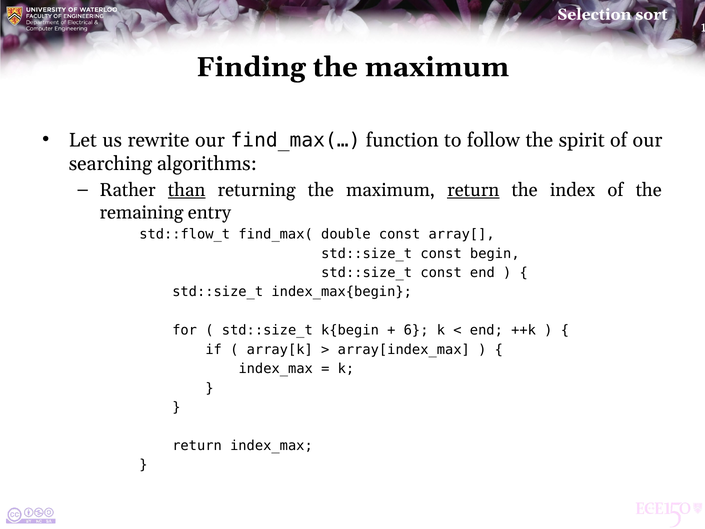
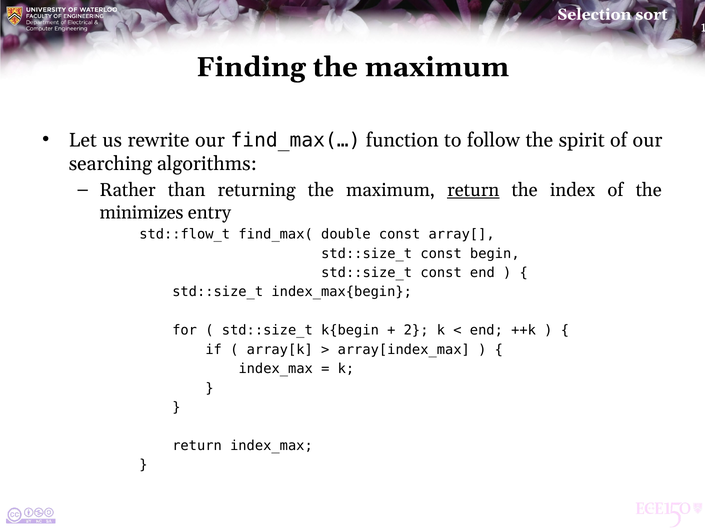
than underline: present -> none (187, 190)
remaining: remaining -> minimizes (142, 212)
6: 6 -> 2 (416, 330)
